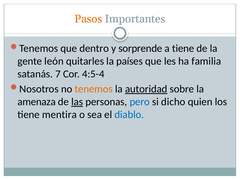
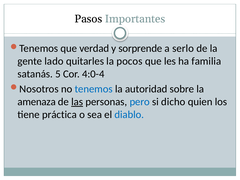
Pasos colour: orange -> black (88, 19)
dentro: dentro -> verdad (94, 48)
a tiene: tiene -> serlo (183, 48)
león: león -> lado (54, 61)
países: países -> pocos (129, 61)
7: 7 -> 5 (58, 74)
4:5-4: 4:5-4 -> 4:0-4 (93, 74)
tenemos colour: orange -> blue (94, 89)
autoridad underline: present -> none (146, 89)
mentira: mentira -> práctica (59, 115)
